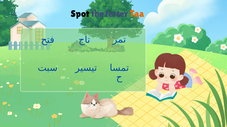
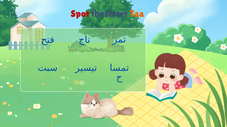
Spot colour: black -> red (80, 14)
